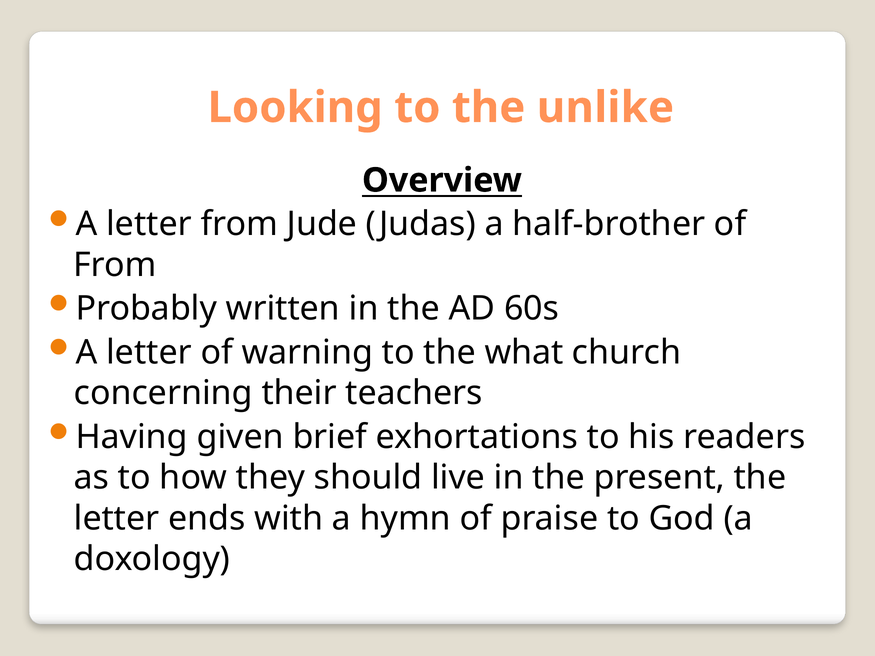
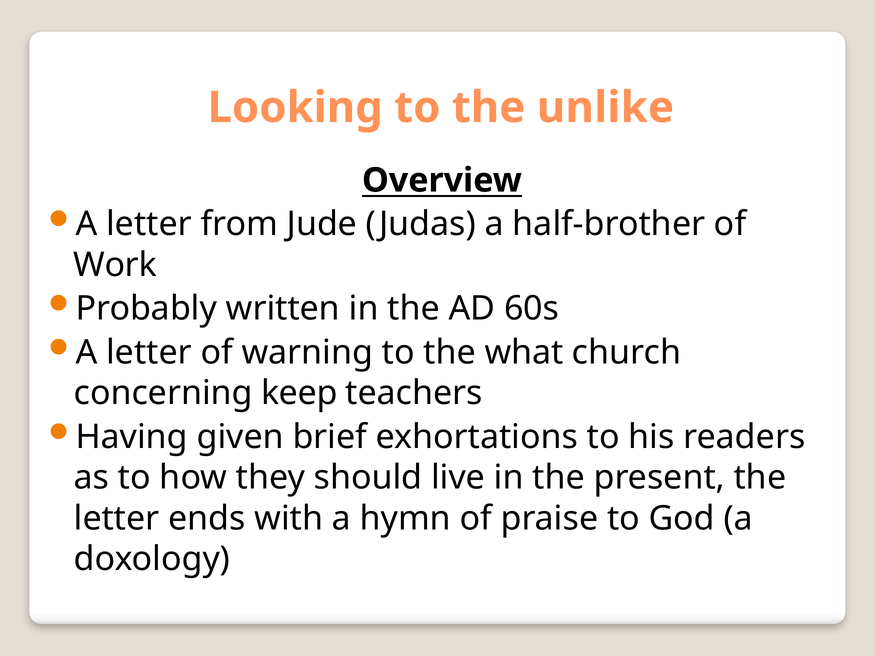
From: From -> Work (115, 265)
their: their -> keep (299, 393)
